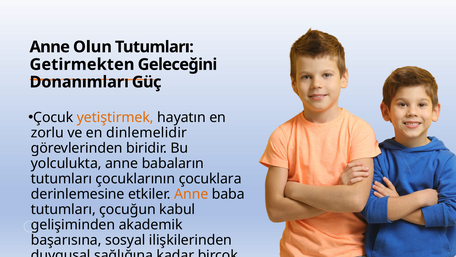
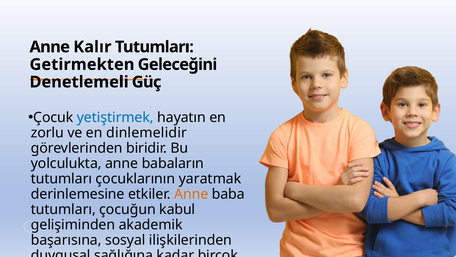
Olun: Olun -> Kalır (92, 47)
Donanımları: Donanımları -> Denetlemeli (79, 82)
yetiştirmek colour: orange -> blue (115, 117)
çocuklara: çocuklara -> yaratmak (210, 178)
